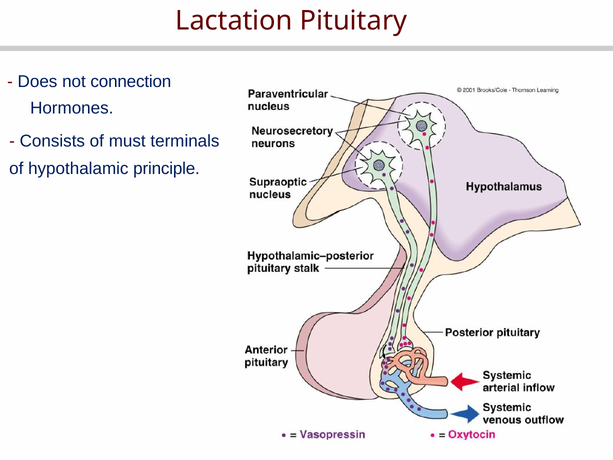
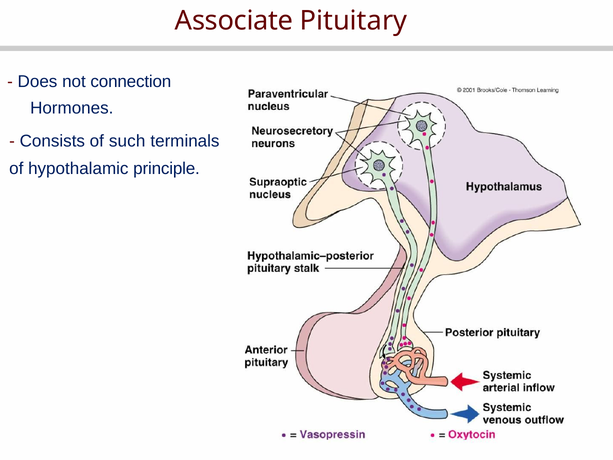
Lactation: Lactation -> Associate (234, 21)
must: must -> such (127, 141)
